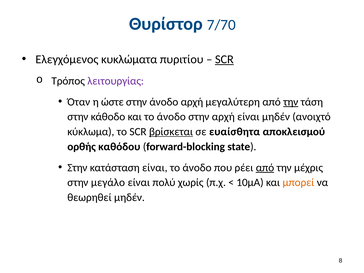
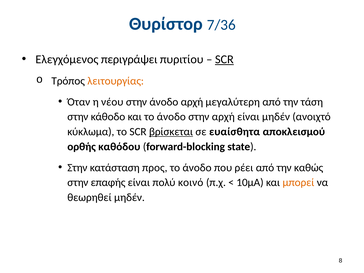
7/70: 7/70 -> 7/36 (221, 25)
κυκλώματα: κυκλώματα -> περιγράψει (129, 59)
λειτουργίας colour: purple -> orange (116, 81)
ώστε: ώστε -> νέου (112, 102)
την underline: present -> none (291, 102)
κατάσταση είναι: είναι -> προς (155, 168)
από underline: present -> none (265, 168)
μέχρις: μέχρις -> καθώς (309, 168)
μεγάλο: μεγάλο -> επαφής (108, 183)
χωρίς: χωρίς -> κοινό (191, 183)
